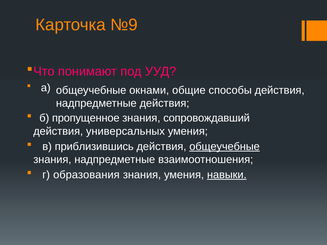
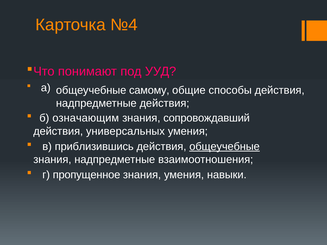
№9: №9 -> №4 (124, 25)
окнами: окнами -> самому (149, 90)
пропущенное: пропущенное -> означающим (86, 118)
образования: образования -> пропущенное (87, 175)
навыки underline: present -> none (227, 175)
